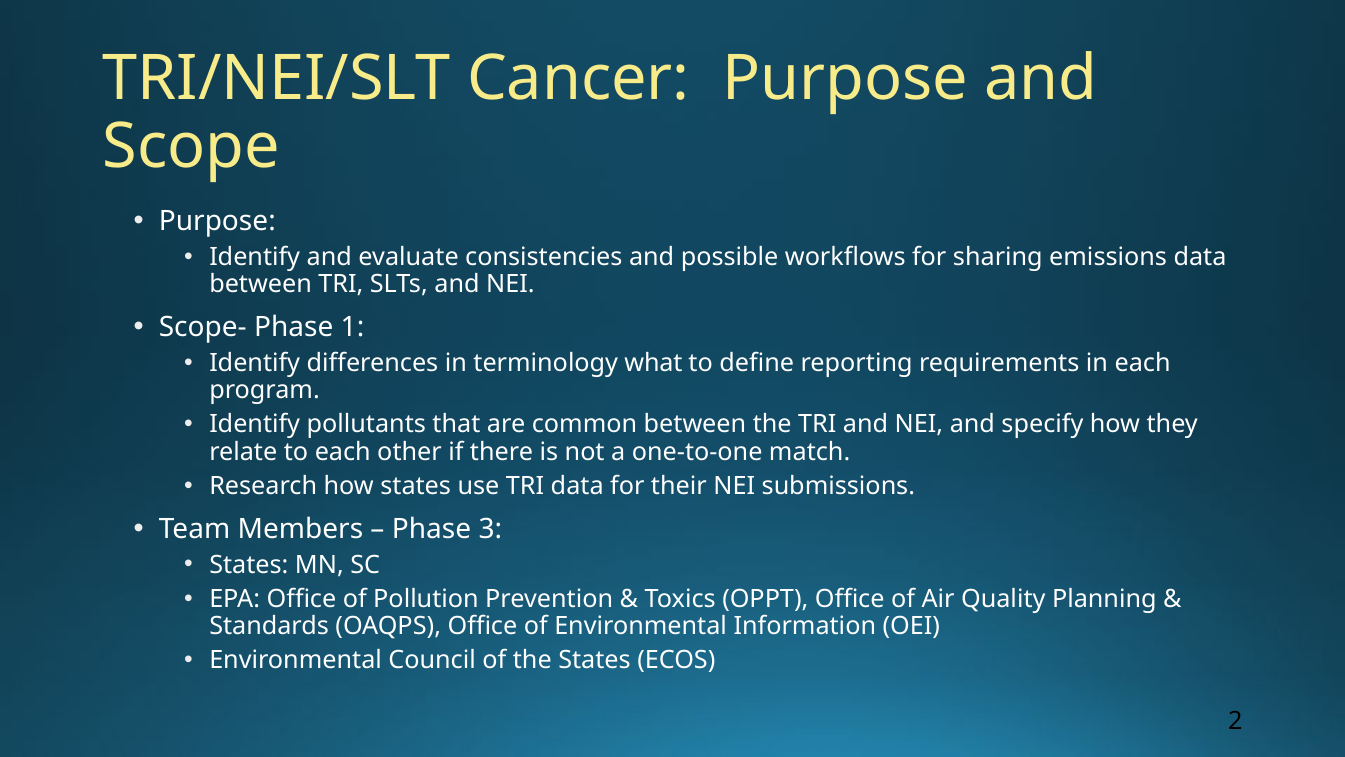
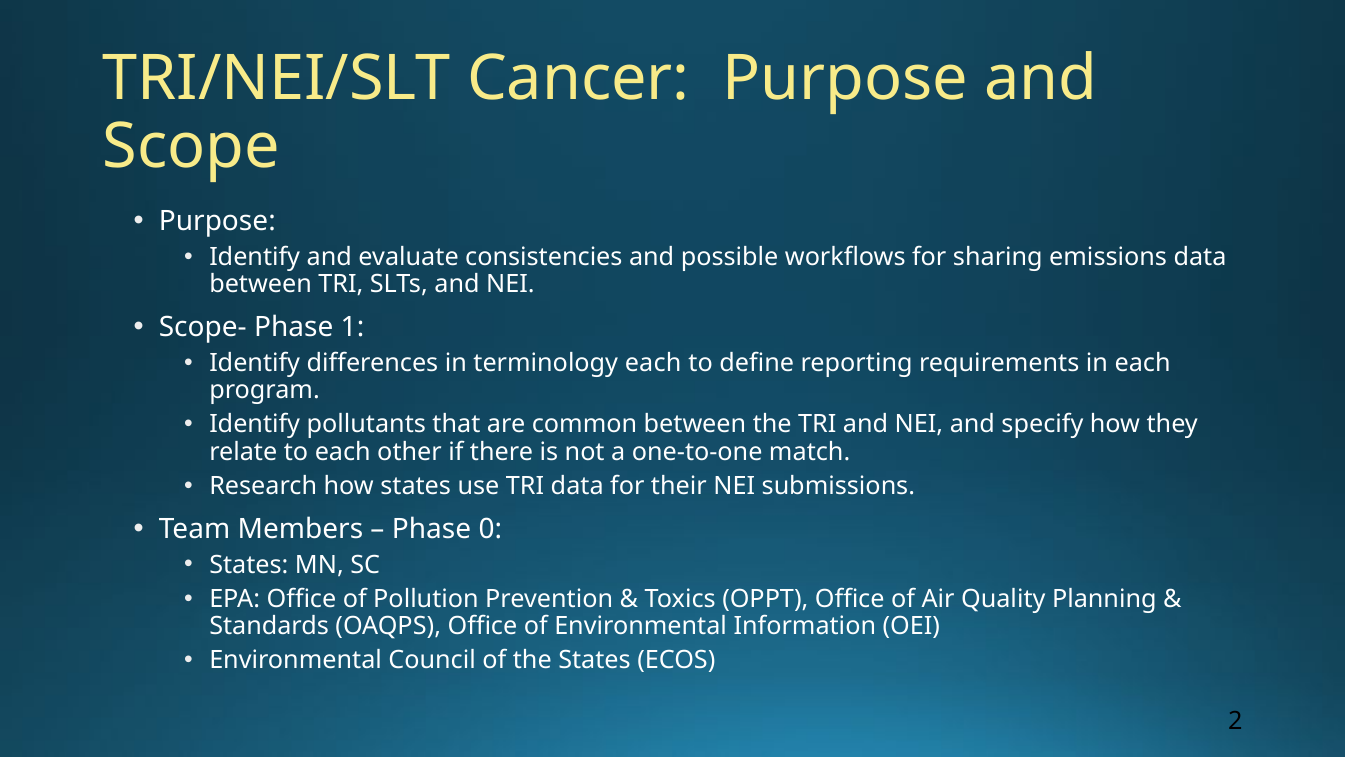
terminology what: what -> each (653, 363)
3: 3 -> 0 (490, 529)
